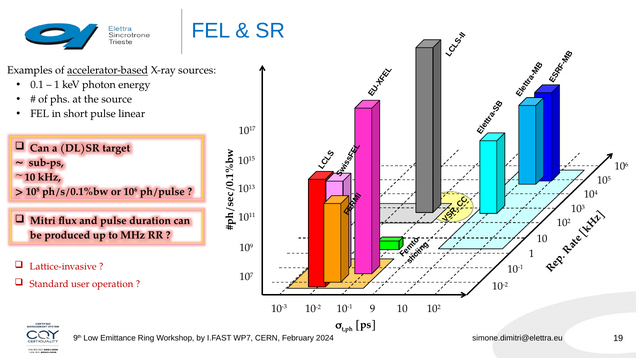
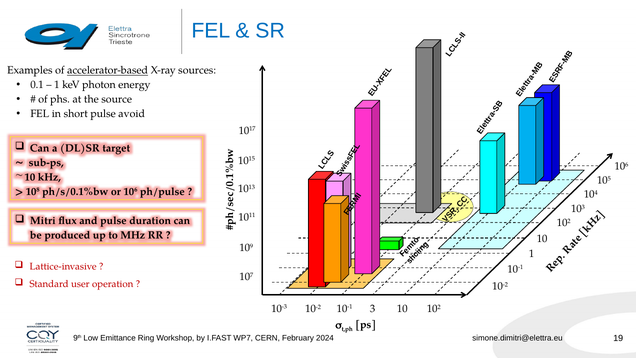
linear: linear -> avoid (132, 114)
9: 9 -> 3 (373, 308)
